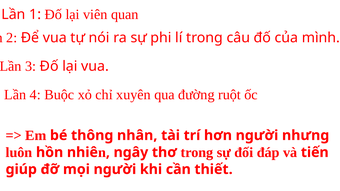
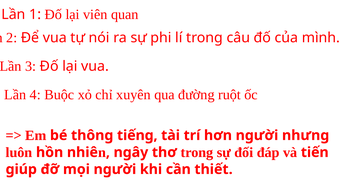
nhân: nhân -> tiếng (137, 136)
